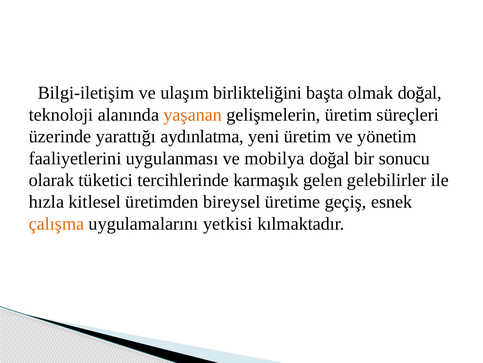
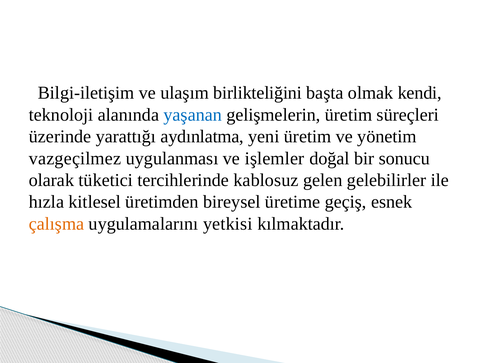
olmak doğal: doğal -> kendi (420, 93)
yaşanan colour: orange -> blue (193, 115)
faaliyetlerini: faaliyetlerini -> vazgeçilmez (75, 158)
mobilya: mobilya -> işlemler (275, 158)
karmaşık: karmaşık -> kablosuz (266, 180)
